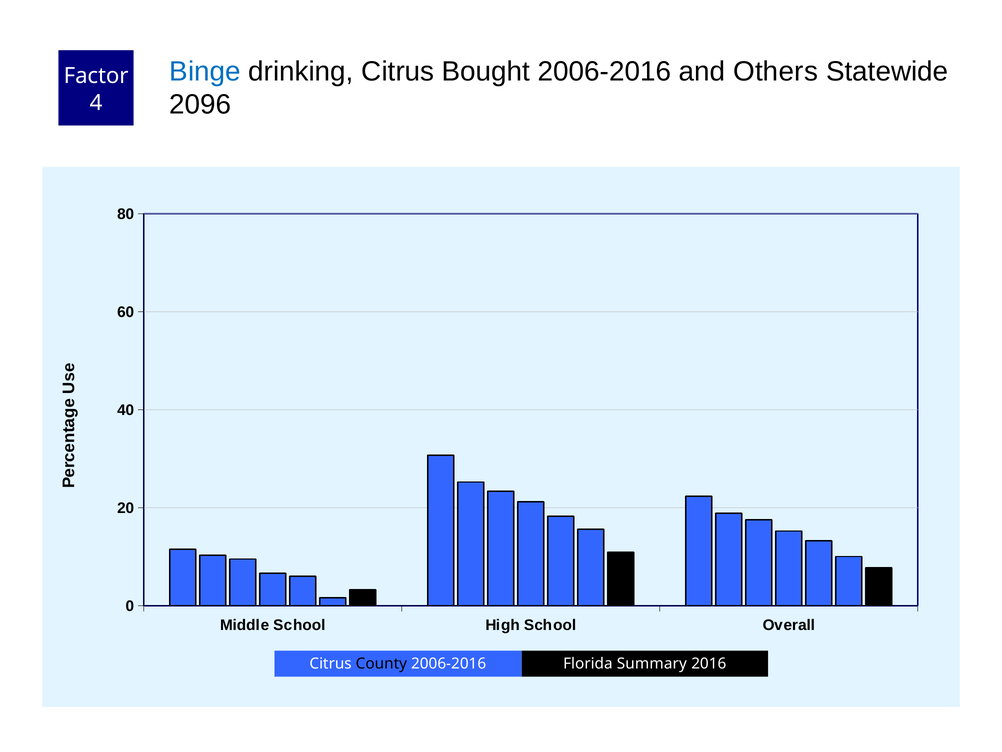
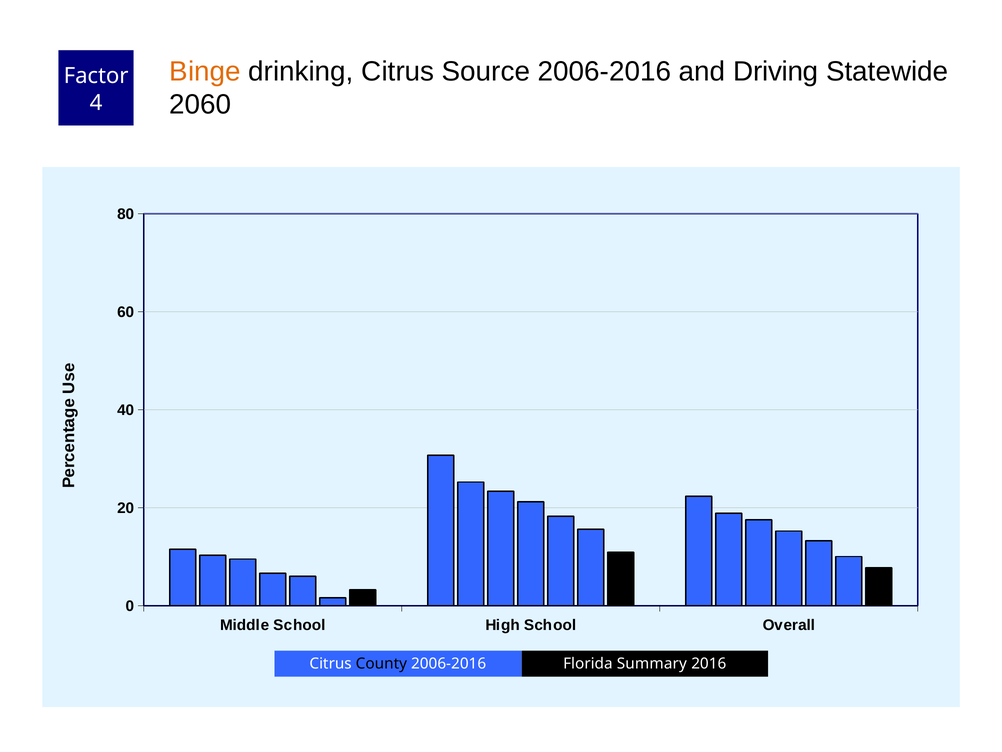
Binge colour: blue -> orange (205, 71)
Bought: Bought -> Source (486, 71)
Others: Others -> Driving (776, 71)
2096: 2096 -> 2060 (200, 105)
